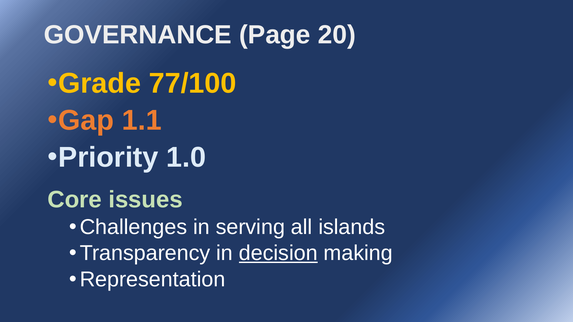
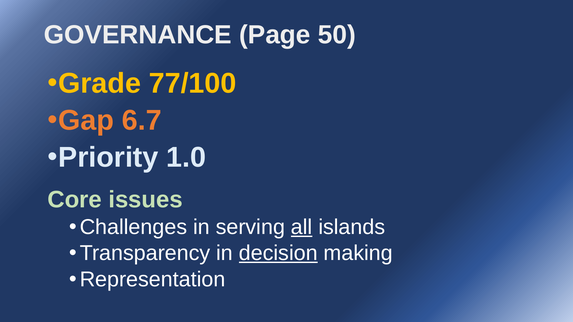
20: 20 -> 50 (337, 35)
1.1: 1.1 -> 6.7 (142, 121)
all underline: none -> present (302, 227)
